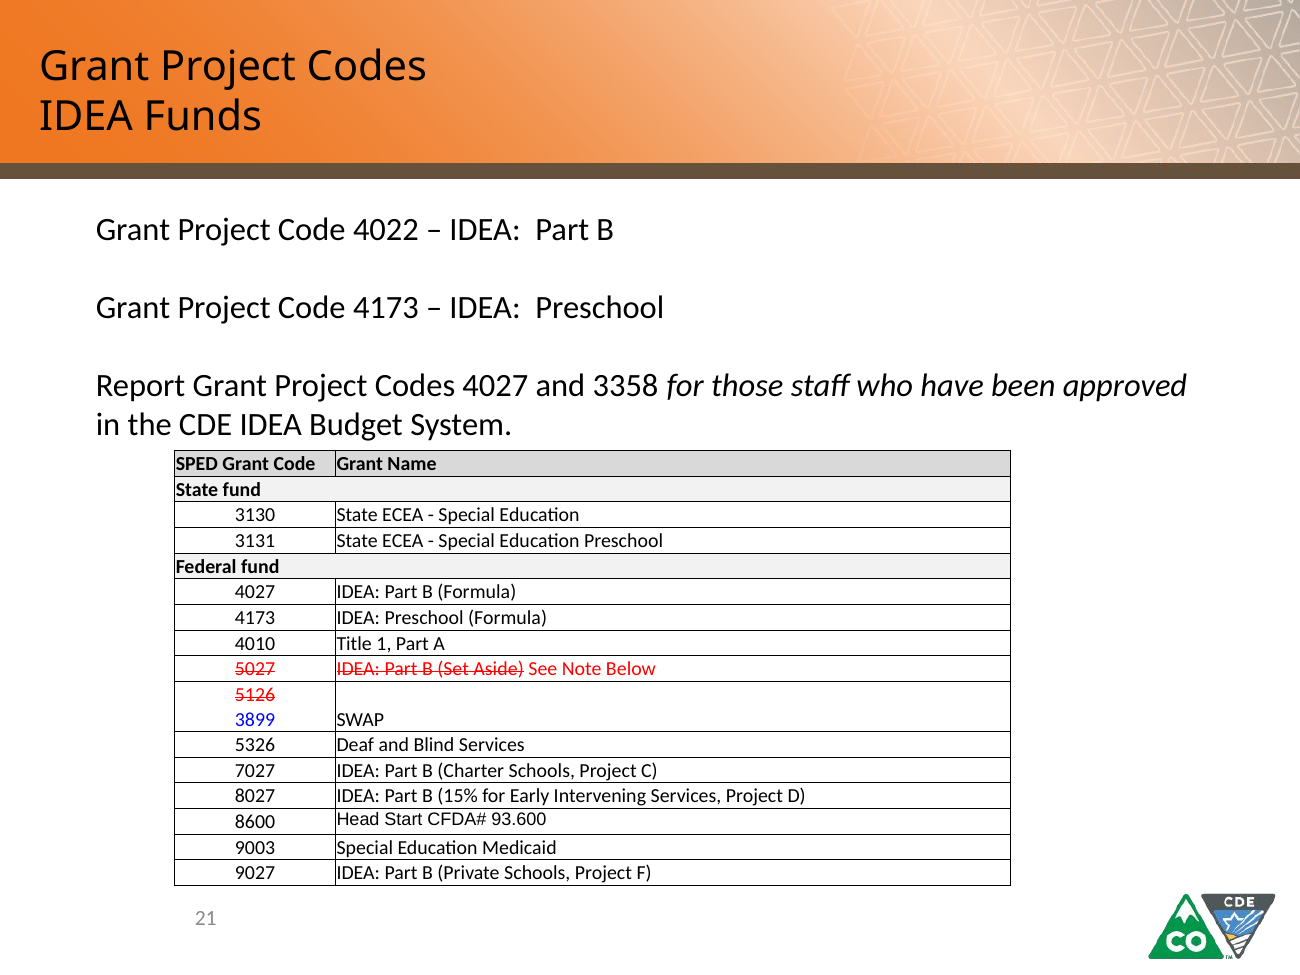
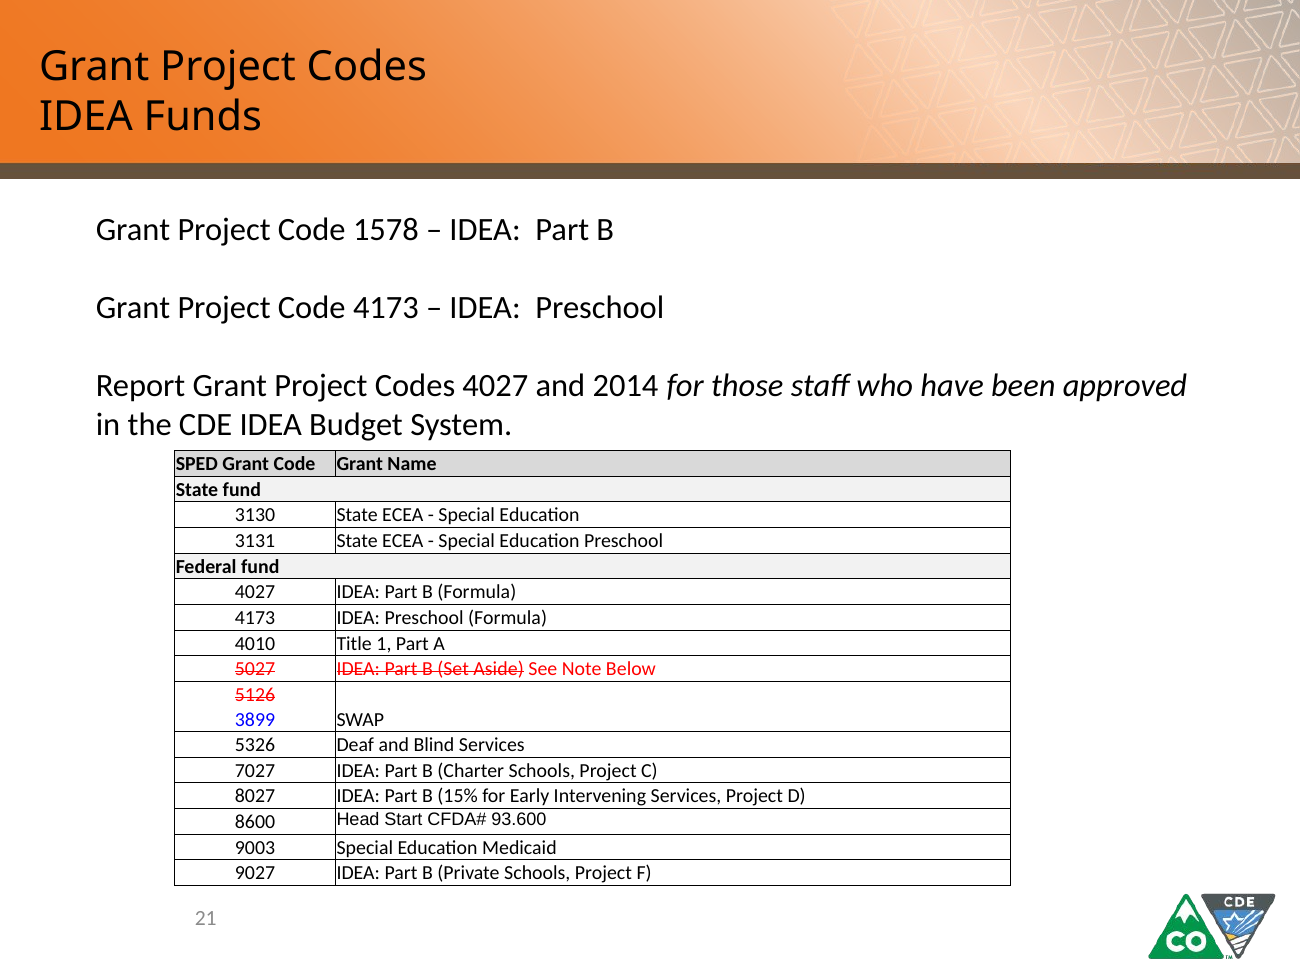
4022: 4022 -> 1578 (386, 230)
3358: 3358 -> 2014 (626, 386)
